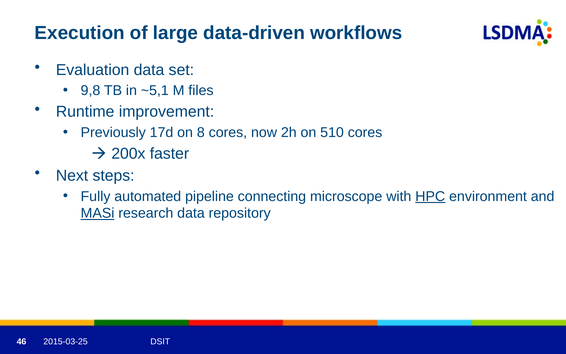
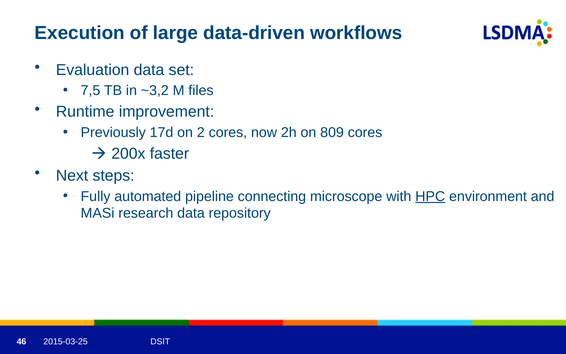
9,8: 9,8 -> 7,5 (90, 91)
~5,1: ~5,1 -> ~3,2 (155, 91)
8: 8 -> 2 (201, 132)
510: 510 -> 809 (332, 132)
MASi underline: present -> none (98, 213)
